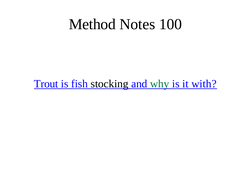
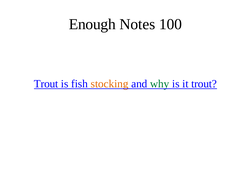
Method: Method -> Enough (92, 24)
stocking colour: black -> orange (110, 84)
it with: with -> trout (204, 84)
